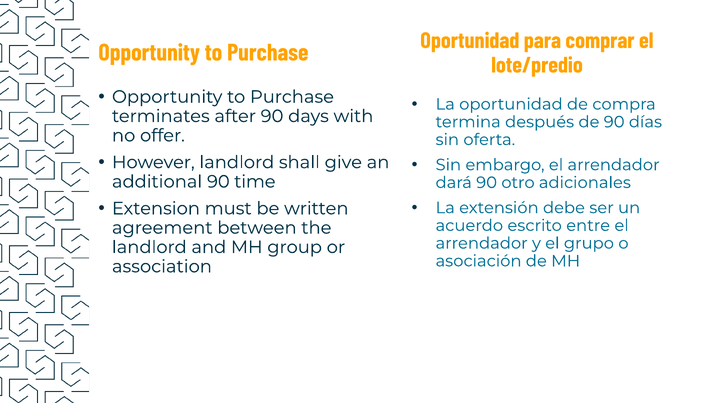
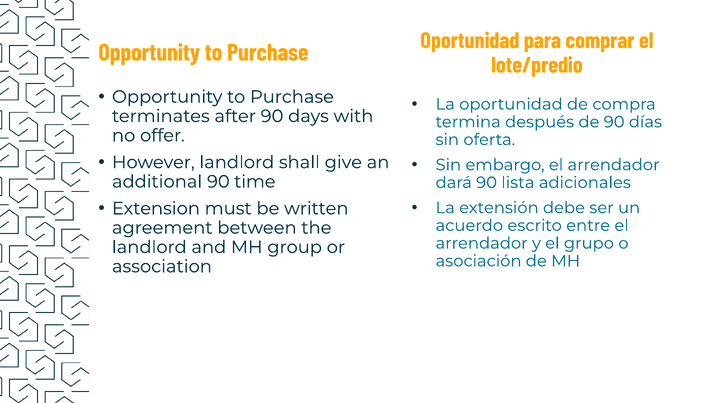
otro: otro -> lista (518, 183)
